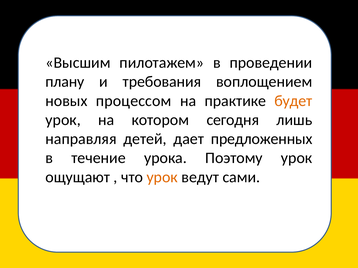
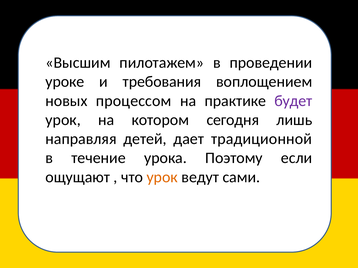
плану: плану -> уроке (65, 82)
будет colour: orange -> purple (293, 101)
дает предложенных: предложенных -> традиционной (262, 139)
Поэтому урок: урок -> если (297, 158)
